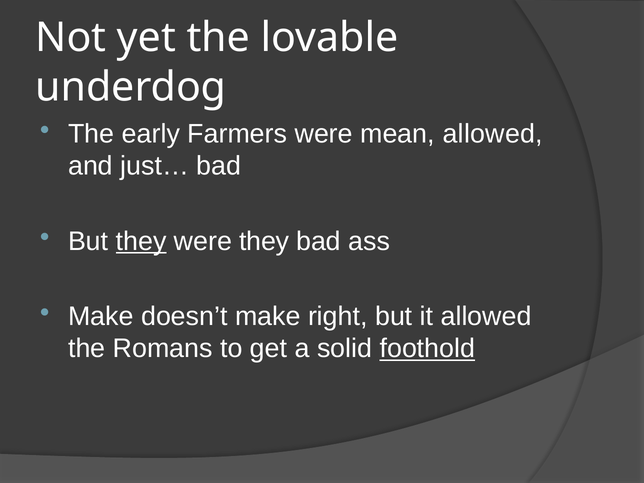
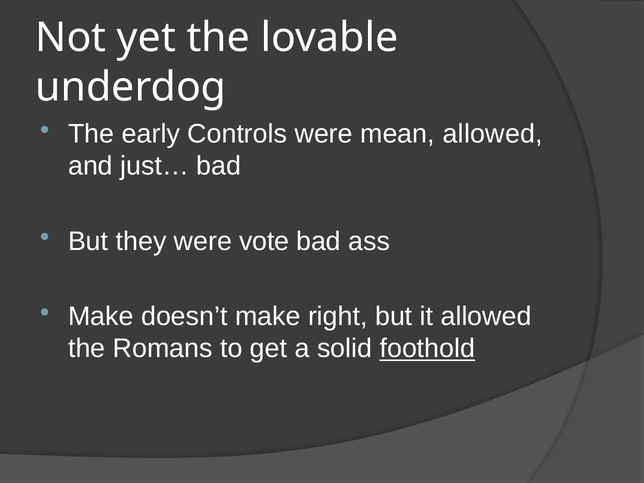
Farmers: Farmers -> Controls (237, 134)
they underline: present -> none (141, 241)
were they: they -> vote (264, 241)
